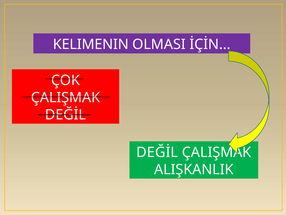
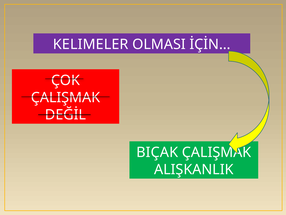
KELIMENIN: KELIMENIN -> KELIMELER (91, 44)
DEĞİL: DEĞİL -> BIÇAK (157, 152)
